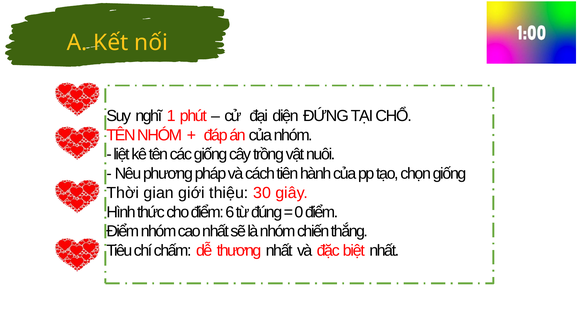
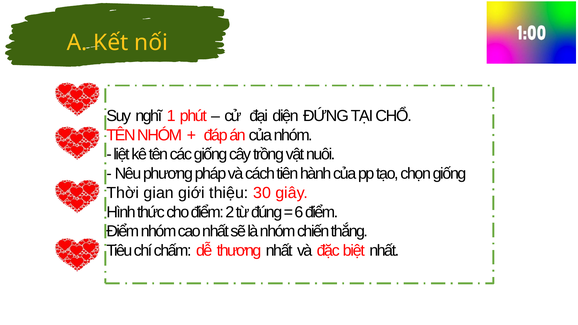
6: 6 -> 2 (230, 212)
0: 0 -> 6 (299, 212)
